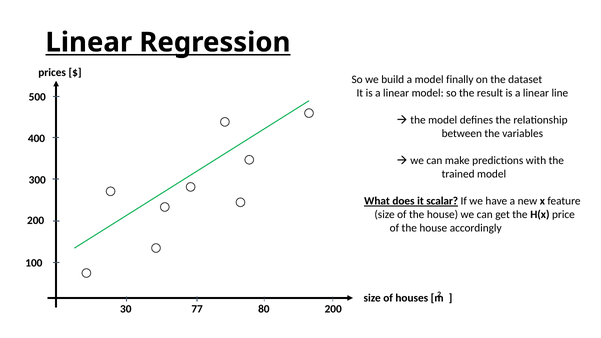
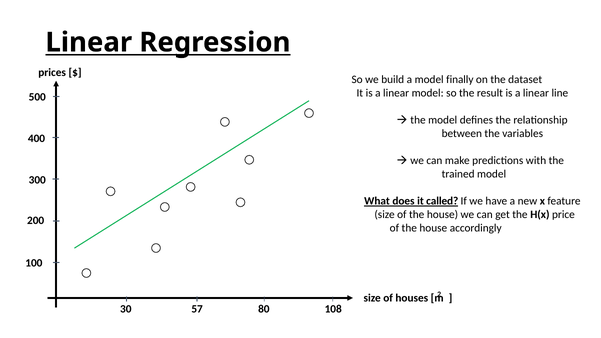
scalar: scalar -> called (442, 201)
77: 77 -> 57 (197, 309)
80 200: 200 -> 108 (333, 309)
